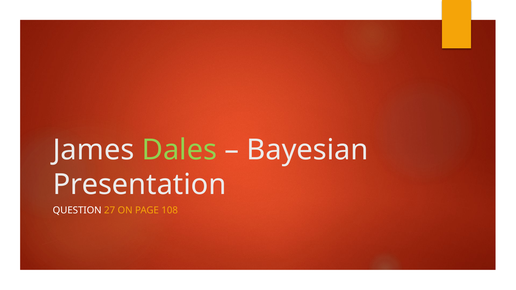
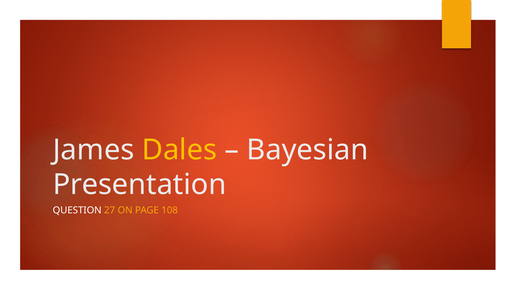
Dales colour: light green -> yellow (179, 150)
